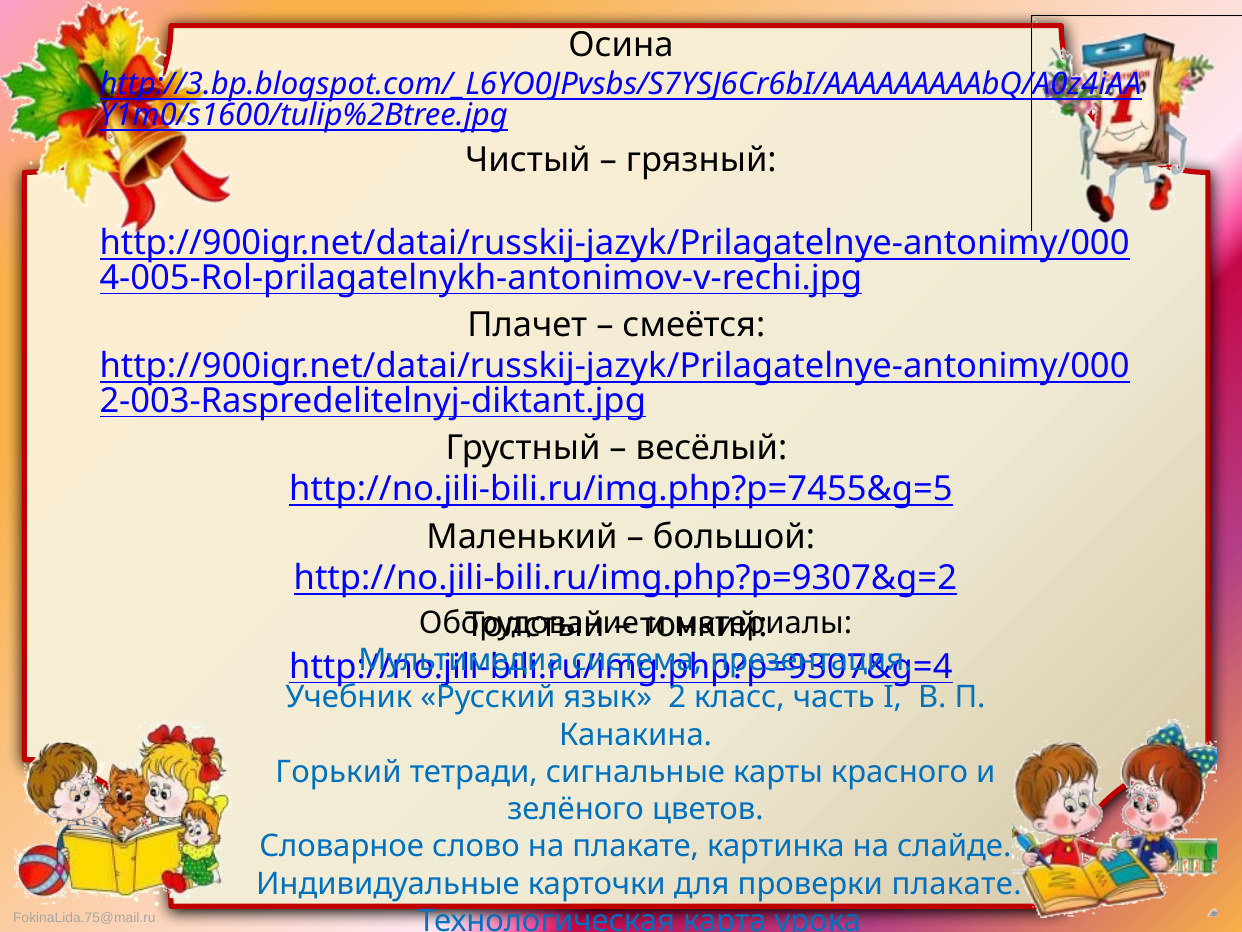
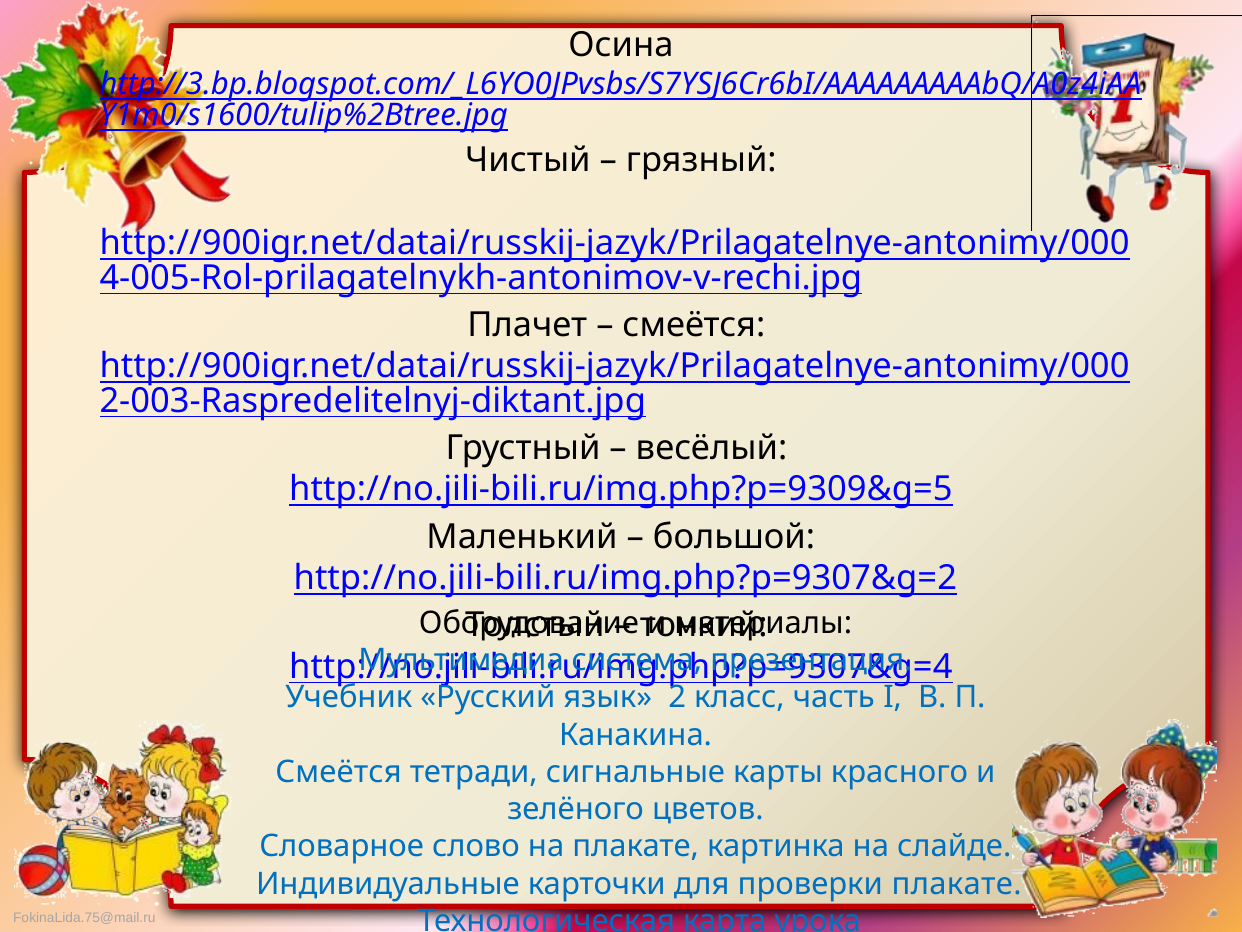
http://no.jili-bili.ru/img.php?p=7455&g=5: http://no.jili-bili.ru/img.php?p=7455&g=5 -> http://no.jili-bili.ru/img.php?p=9309&g=5 (621, 489)
Горький: Горький -> Смеётся (339, 772)
